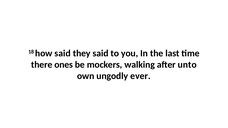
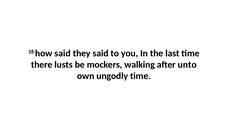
ones: ones -> lusts (64, 65)
ungodly ever: ever -> time (141, 76)
